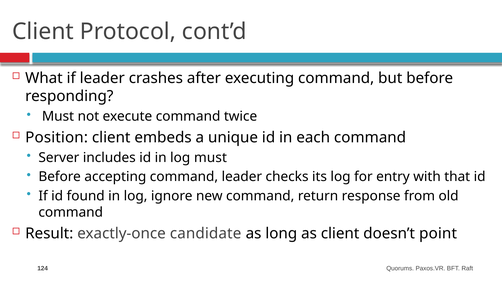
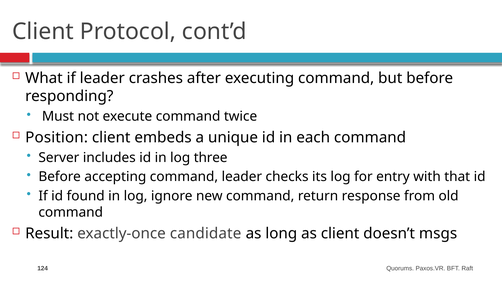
log must: must -> three (211, 157)
point: point -> msgs (438, 233)
